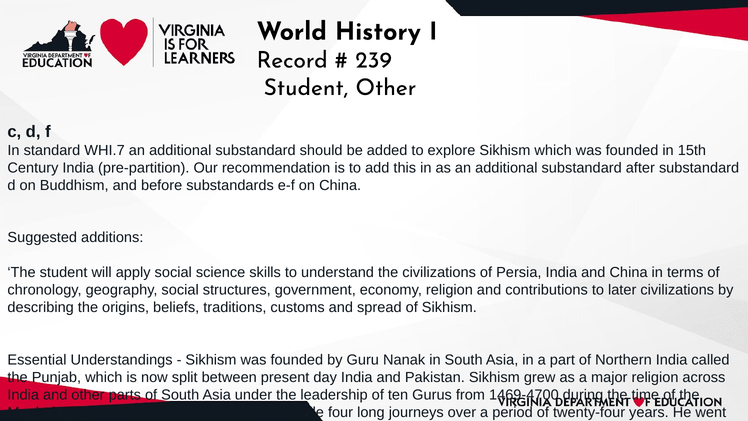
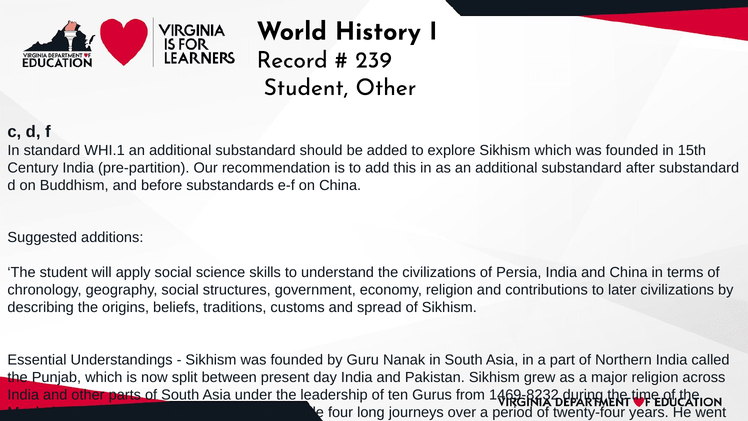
WHI.7: WHI.7 -> WHI.1 (105, 150)
1469-4700: 1469-4700 -> 1469-8232 (524, 395)
